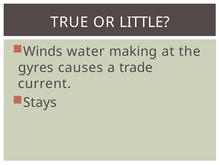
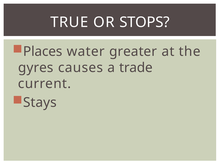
LITTLE: LITTLE -> STOPS (145, 22)
Winds: Winds -> Places (43, 51)
making: making -> greater (133, 51)
